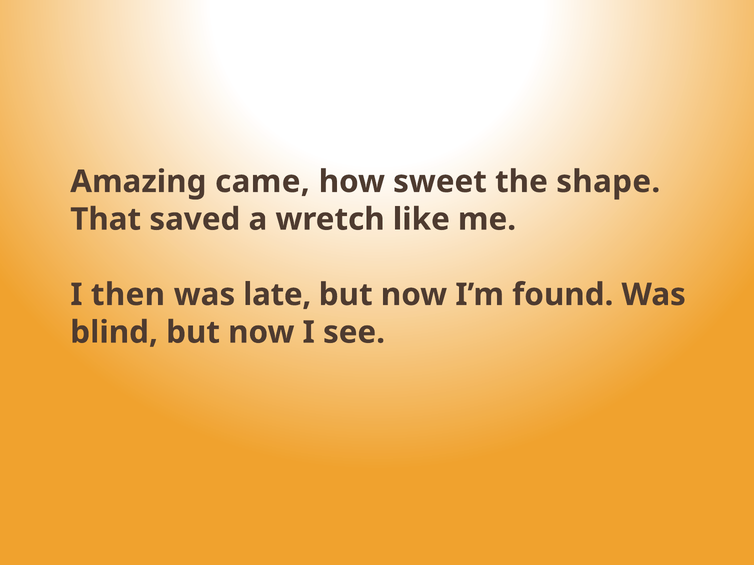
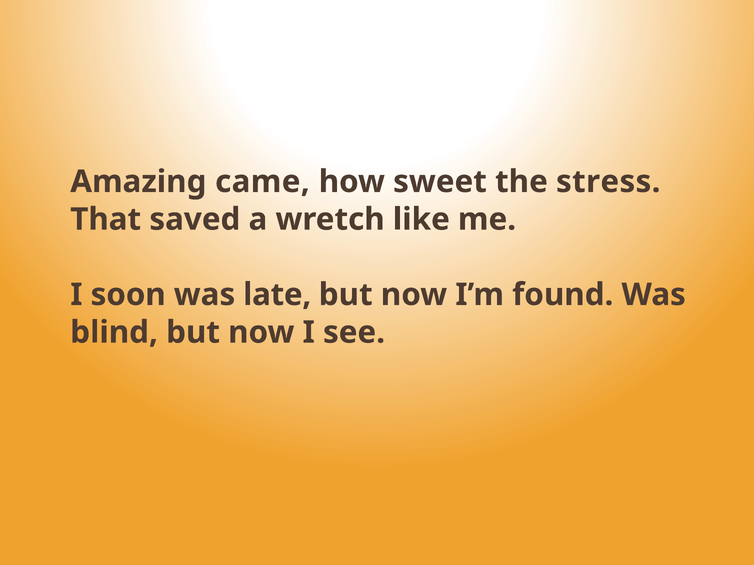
shape: shape -> stress (608, 182)
then: then -> soon (128, 295)
